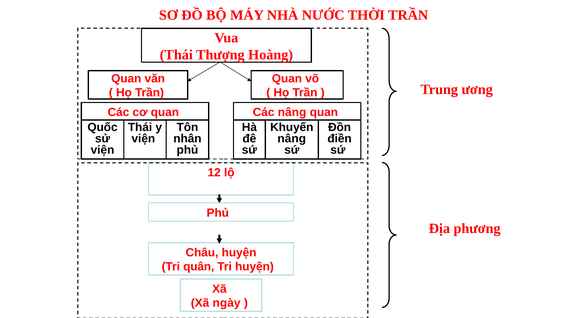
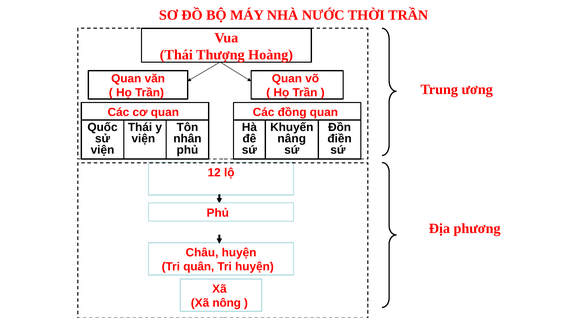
Các nâng: nâng -> đồng (292, 113)
ngày: ngày -> nông (227, 303)
